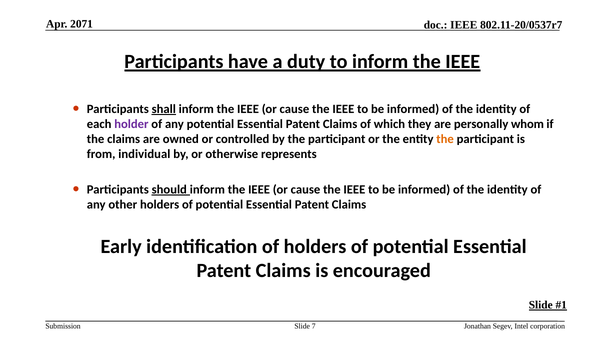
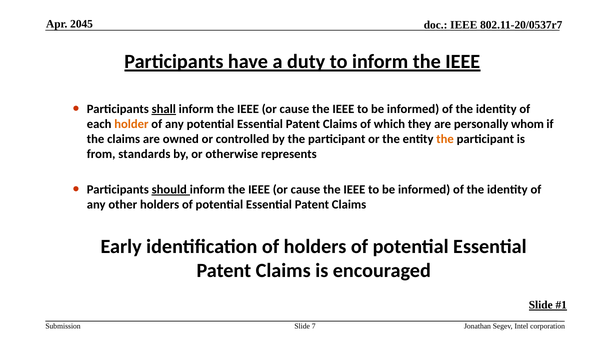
2071: 2071 -> 2045 (82, 24)
holder colour: purple -> orange (131, 124)
individual: individual -> standards (144, 154)
